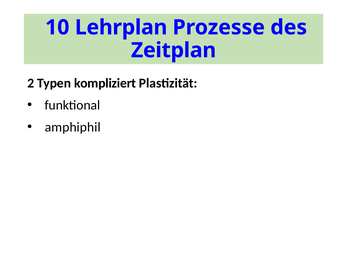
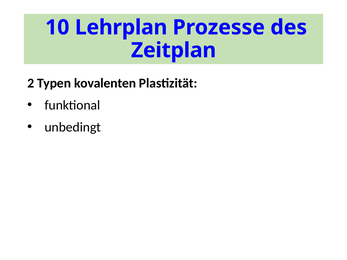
kompliziert: kompliziert -> kovalenten (105, 83)
amphiphil: amphiphil -> unbedingt (73, 127)
